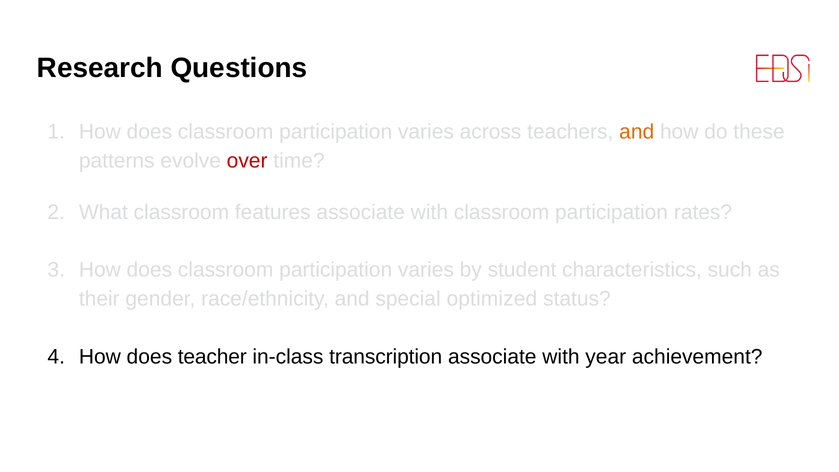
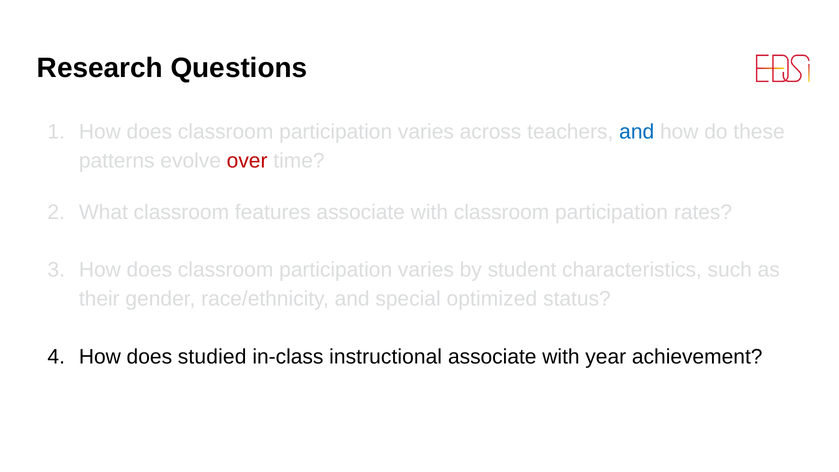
and colour: orange -> blue (637, 132)
teacher: teacher -> studied (212, 357)
transcription: transcription -> instructional (386, 357)
